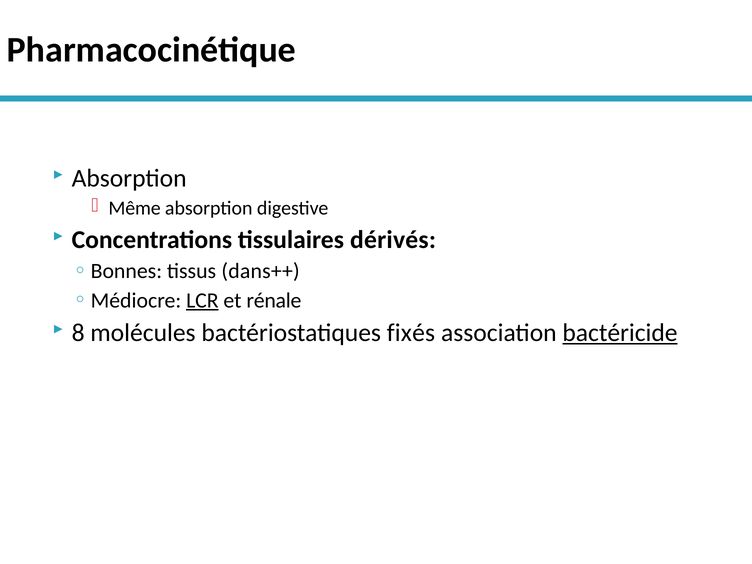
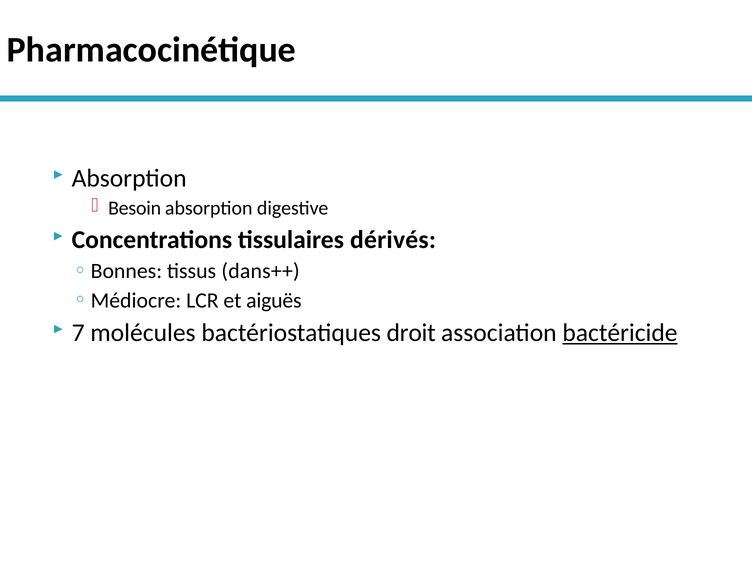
Même: Même -> Besoin (135, 208)
LCR underline: present -> none (202, 300)
rénale: rénale -> aiguës (274, 300)
8: 8 -> 7 (78, 333)
fixés: fixés -> droit (411, 333)
